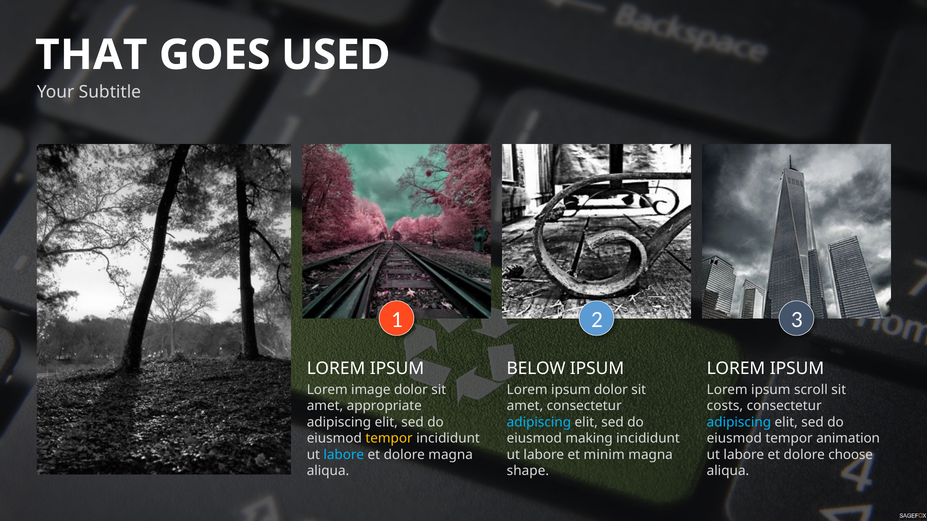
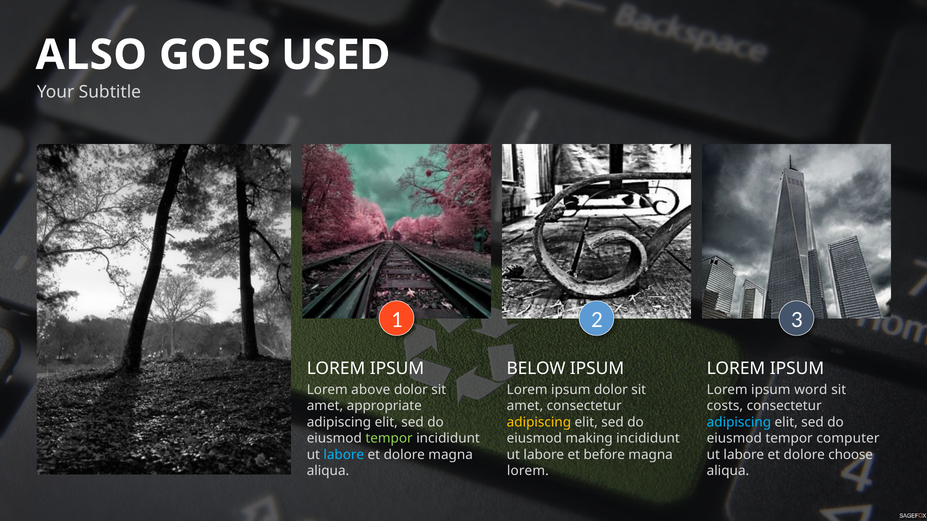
THAT: THAT -> ALSO (91, 55)
image: image -> above (371, 390)
scroll: scroll -> word (811, 390)
adipiscing colour: light blue -> yellow (539, 422)
tempor colour: yellow -> light green (389, 439)
animation: animation -> computer (848, 439)
minim: minim -> before (604, 455)
shape: shape -> lorem (528, 471)
